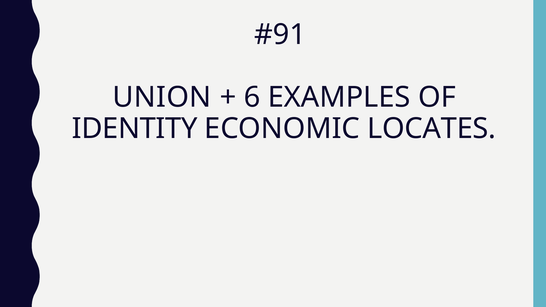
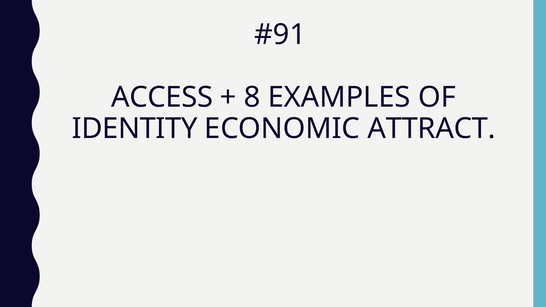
UNION: UNION -> ACCESS (162, 97)
6: 6 -> 8 (252, 97)
LOCATES: LOCATES -> ATTRACT (432, 129)
